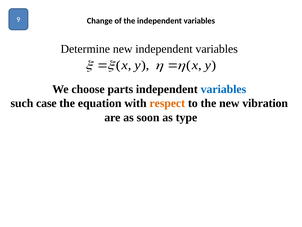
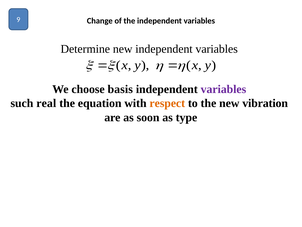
parts: parts -> basis (120, 89)
variables colour: blue -> purple (223, 89)
case: case -> real (46, 103)
